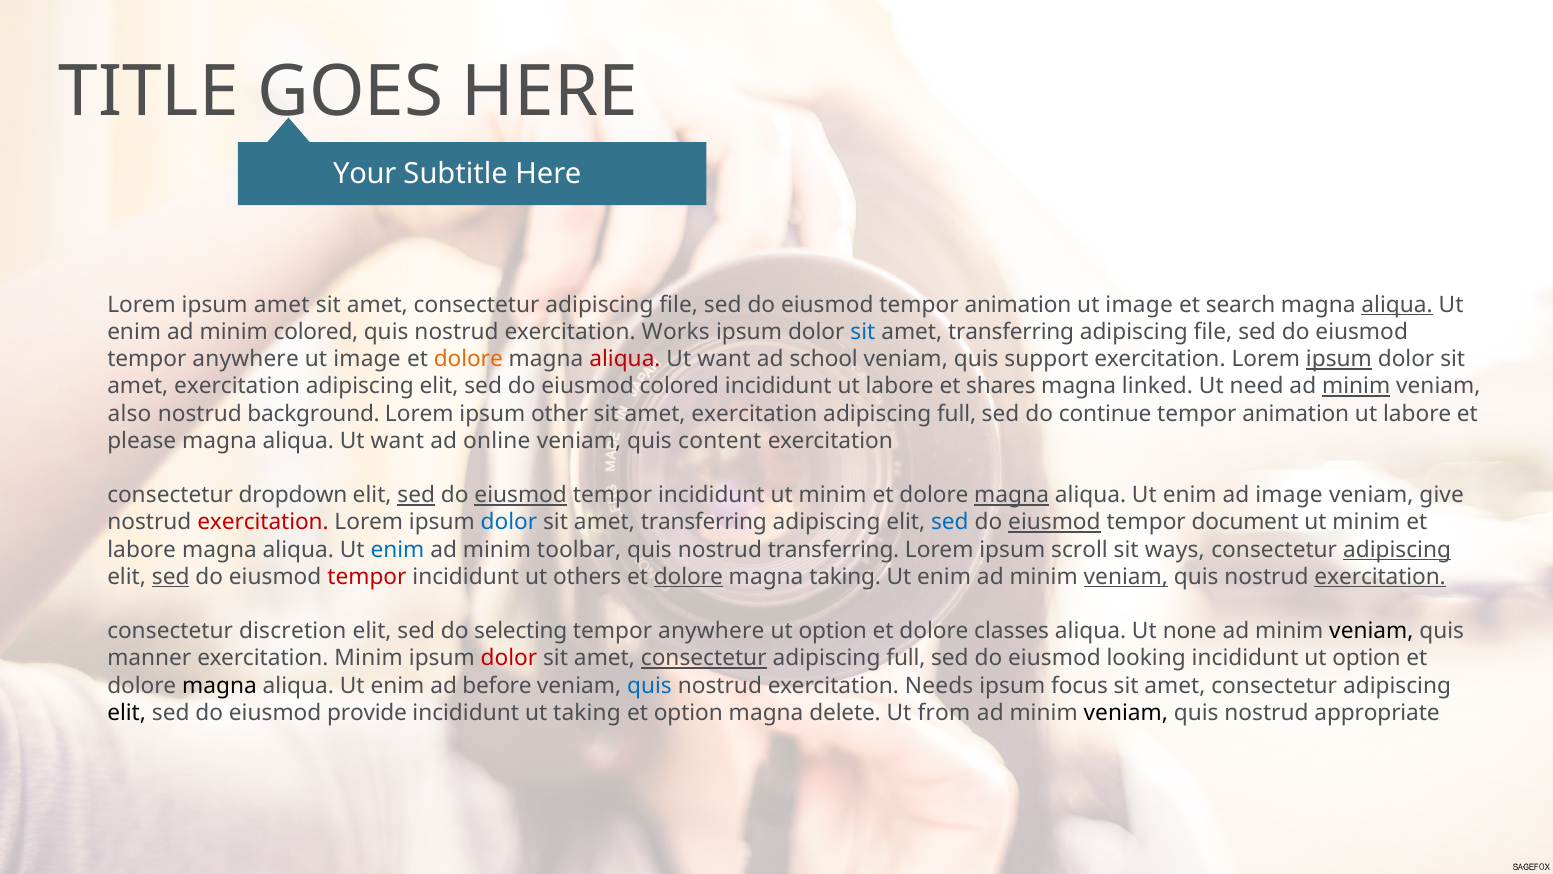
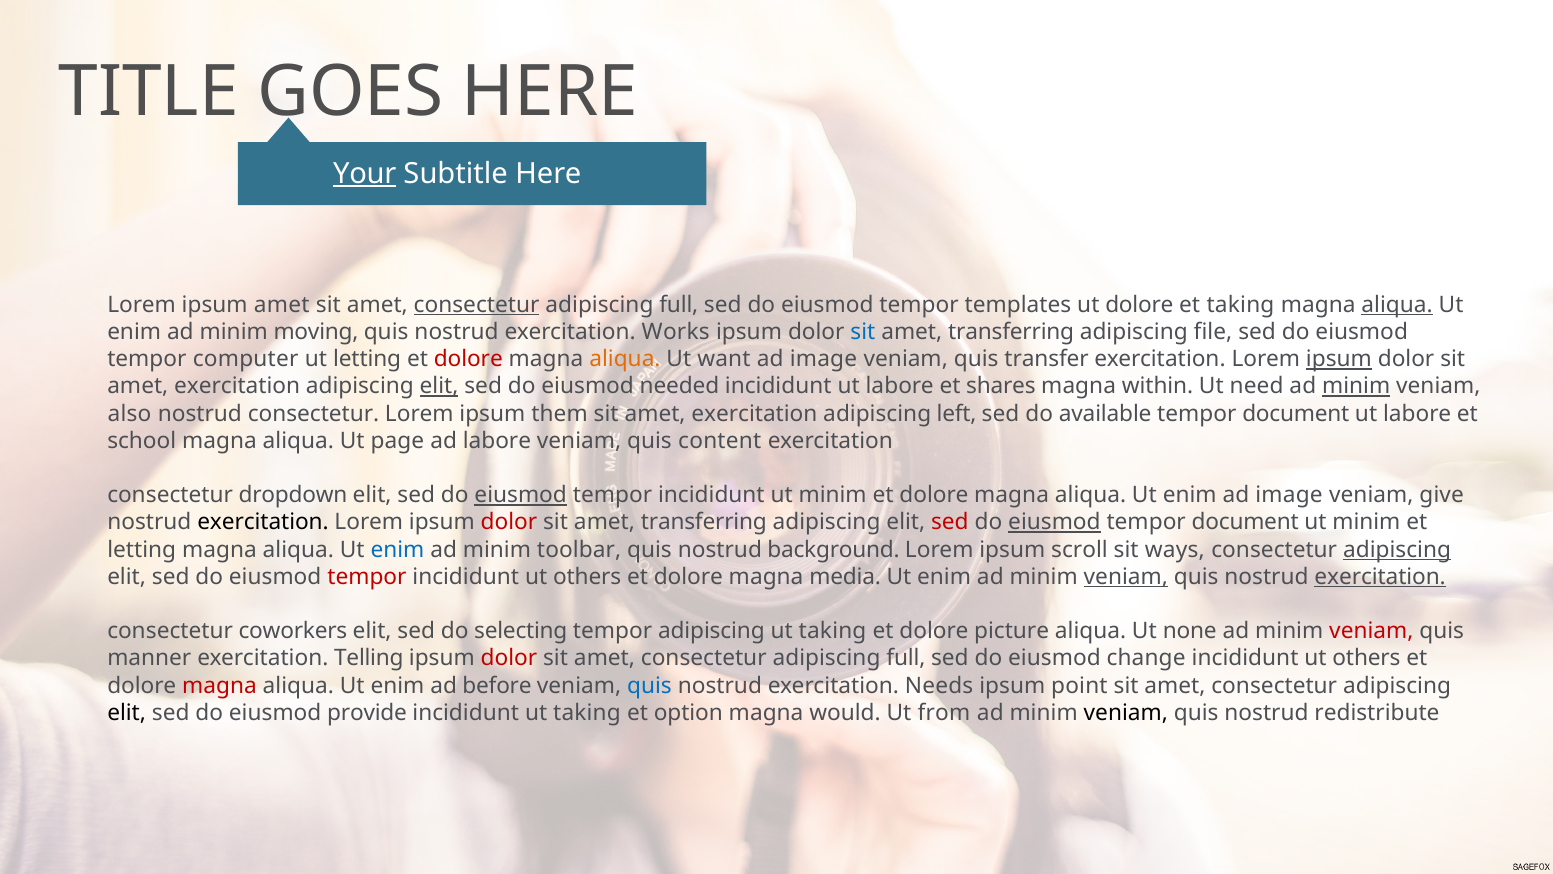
Your underline: none -> present (365, 174)
consectetur underline: none -> present (477, 305)
file: file -> full (679, 305)
eiusmod tempor animation: animation -> templates (1018, 305)
image: image -> dolore (1139, 305)
et search: search -> taking (1240, 305)
minim colored: colored -> moving (316, 332)
anywhere: anywhere -> computer (246, 359)
image: image -> letting (367, 359)
dolore colour: orange -> red (468, 359)
aliqua colour: red -> orange (625, 359)
school: school -> image (823, 359)
support: support -> transfer (1047, 359)
elit underline: none -> present (439, 386)
eiusmod colored: colored -> needed (679, 386)
linked: linked -> within (1158, 386)
nostrud background: background -> consectetur (314, 413)
other: other -> them (560, 413)
full: full -> left (957, 413)
continue: continue -> available (1105, 413)
animation: animation -> document (1296, 413)
please: please -> school (142, 441)
want: want -> page (397, 441)
ad online: online -> labore (497, 441)
sed underline: present -> none (416, 495)
magna underline: present -> none (1012, 495)
exercitation colour: red -> black (263, 522)
dolor colour: blue -> red (509, 522)
sed colour: blue -> red (950, 522)
labore: labore -> letting (142, 549)
nostrud transferring: transferring -> background (834, 549)
sed underline: present -> none (171, 576)
dolore underline: present -> none (688, 576)
magna taking: taking -> media (845, 576)
discretion: discretion -> coworkers (293, 631)
anywhere: anywhere -> adipiscing (711, 631)
option: option -> taking (833, 631)
classes: classes -> picture (1012, 631)
veniam colour: black -> red (1371, 631)
exercitation Minim: Minim -> Telling (369, 658)
consectetur underline: present -> none (704, 658)
looking: looking -> change (1146, 658)
option: option -> others (1366, 658)
magna colour: black -> red (219, 685)
focus: focus -> point (1079, 685)
delete: delete -> would (845, 712)
appropriate: appropriate -> redistribute (1377, 712)
